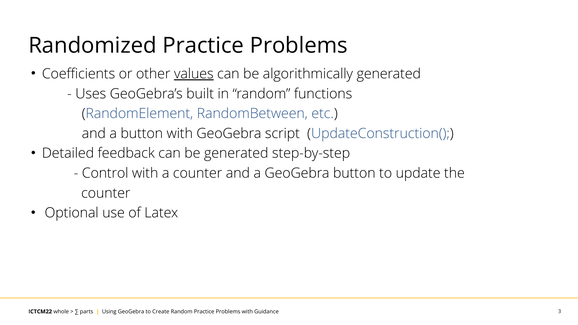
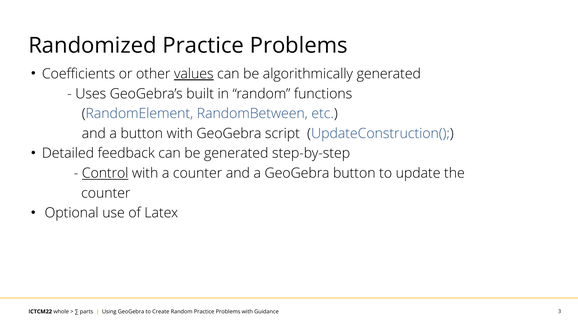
Control underline: none -> present (105, 173)
